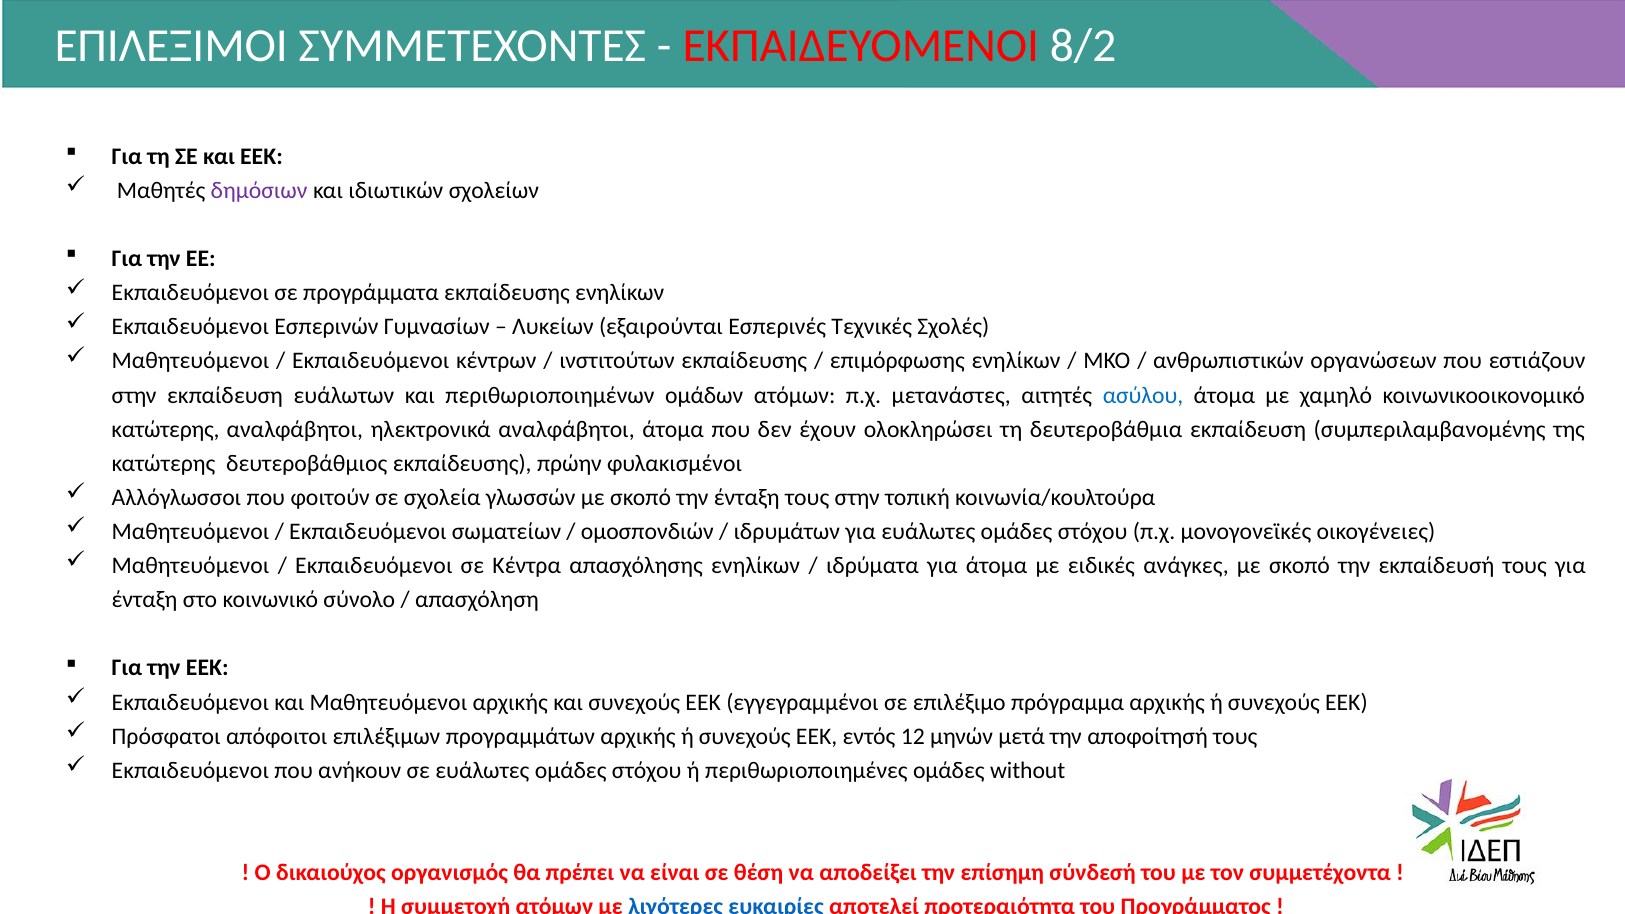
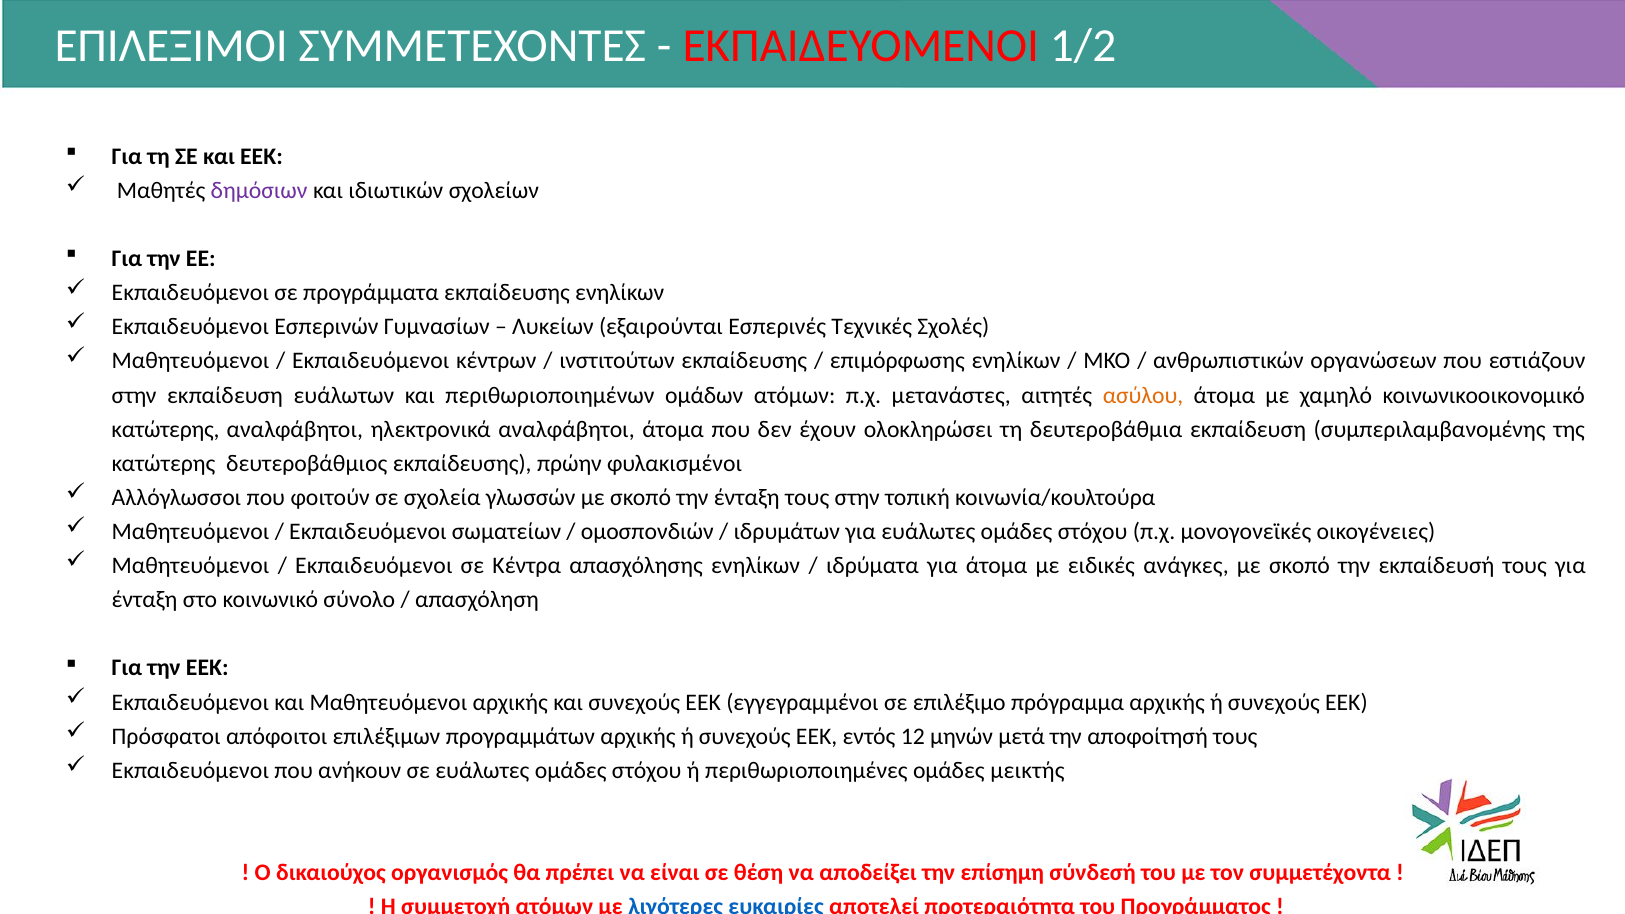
8/2: 8/2 -> 1/2 (1083, 45)
ασύλου colour: blue -> orange (1143, 395)
without: without -> μεικτής (1027, 771)
